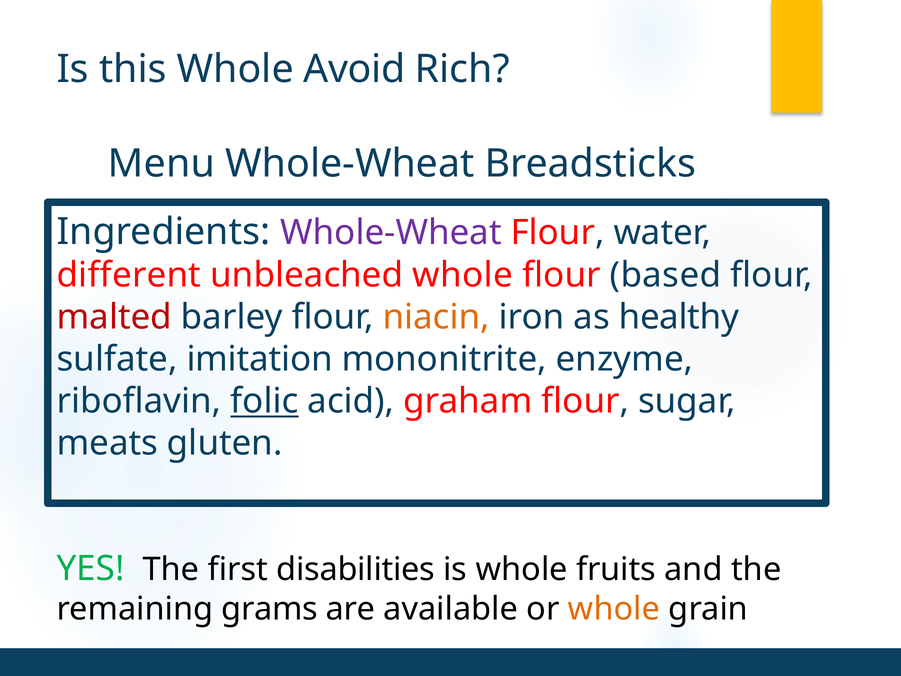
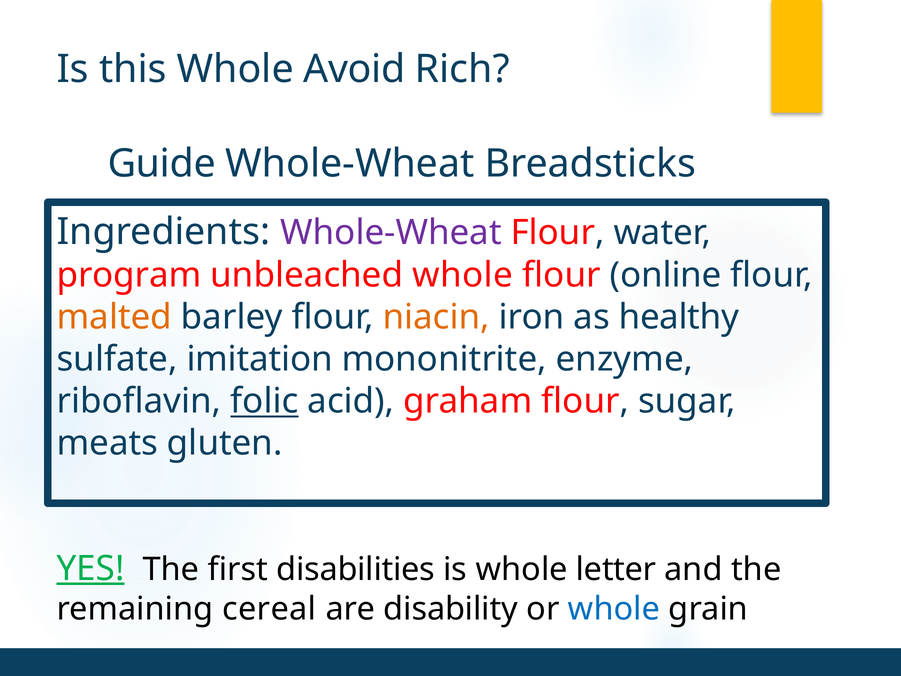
Menu: Menu -> Guide (162, 164)
different: different -> program (129, 275)
based: based -> online (666, 275)
malted colour: red -> orange (114, 317)
YES underline: none -> present (91, 568)
fruits: fruits -> letter (616, 569)
grams: grams -> cereal (269, 609)
available: available -> disability (451, 609)
whole colour: orange -> blue (614, 609)
